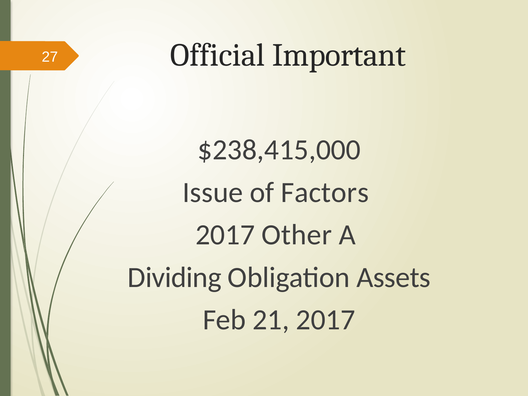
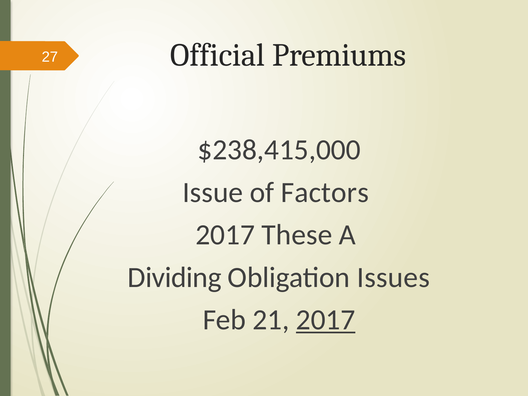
Important: Important -> Premiums (339, 55)
Other: Other -> These (297, 235)
Assets: Assets -> Issues (393, 277)
2017 underline: none -> present (326, 320)
